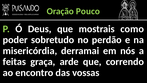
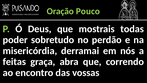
como: como -> todas (132, 29)
arde: arde -> abra (69, 62)
